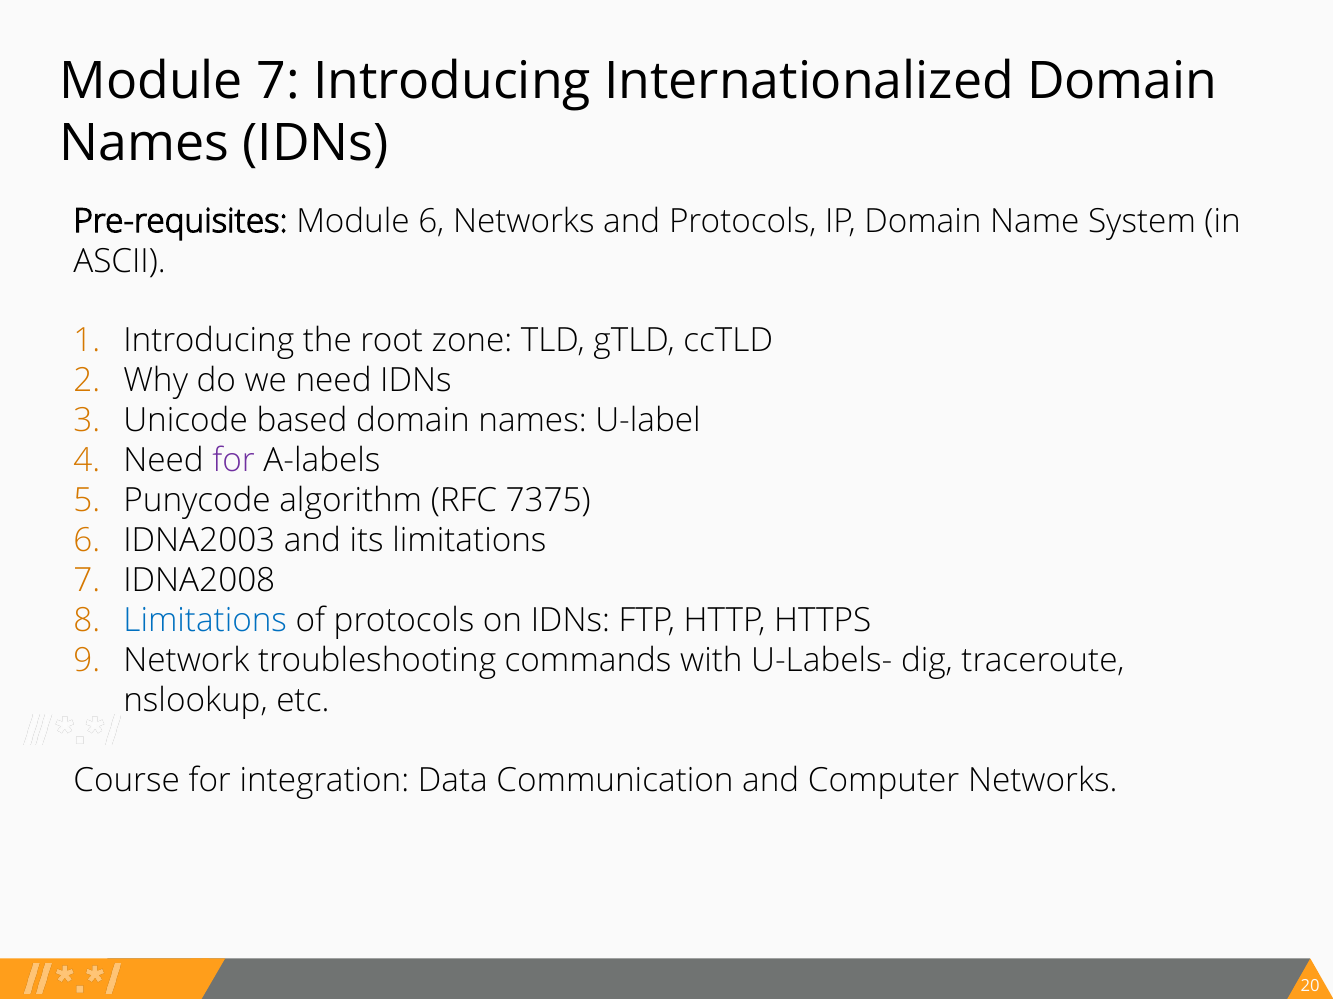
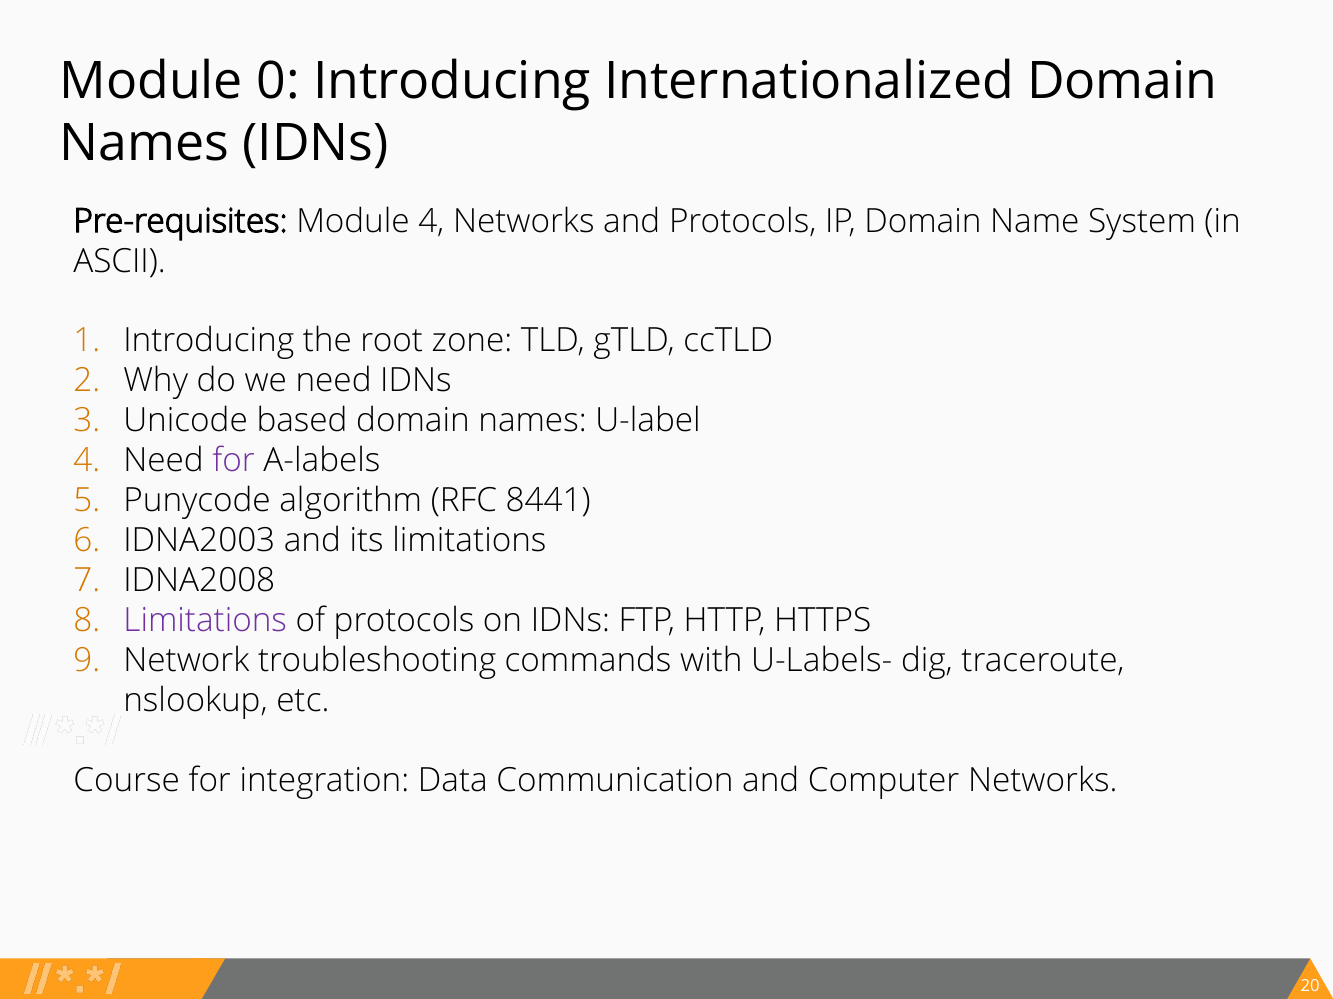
Module 7: 7 -> 0 (278, 82)
Module 6: 6 -> 4 (431, 221)
7375: 7375 -> 8441 (548, 501)
Limitations colour: blue -> purple (205, 621)
